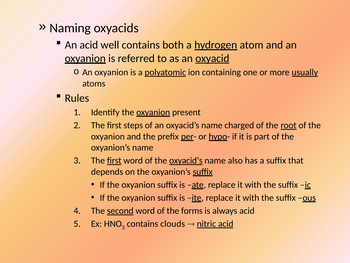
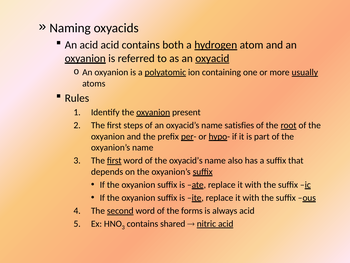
acid well: well -> acid (110, 45)
charged: charged -> satisfies (239, 125)
oxyacid’s underline: present -> none (186, 160)
clouds: clouds -> shared (173, 223)
